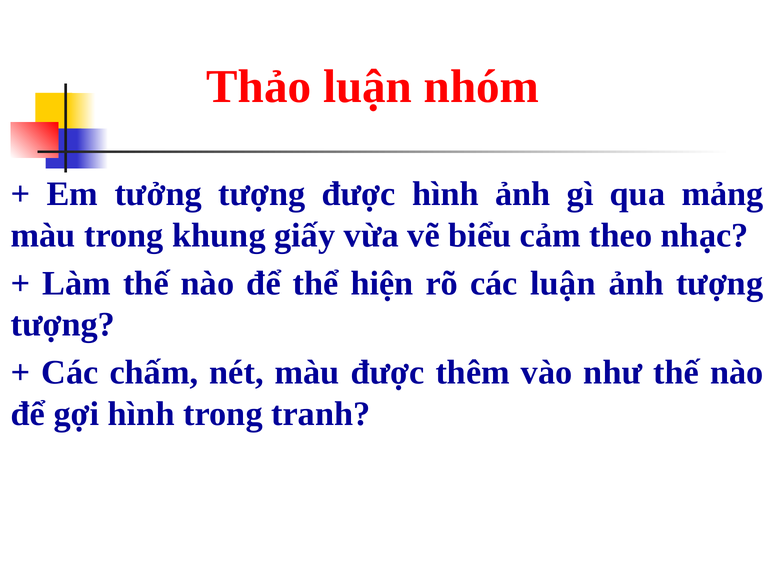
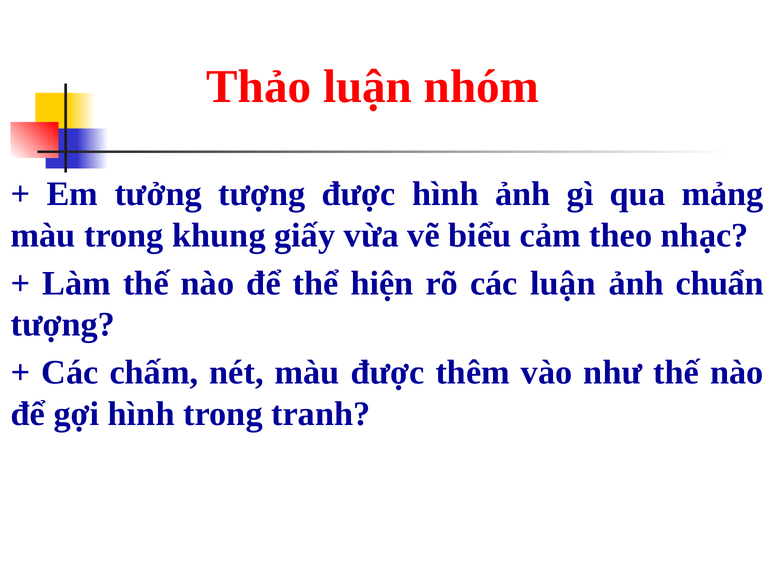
ảnh tượng: tượng -> chuẩn (720, 283)
